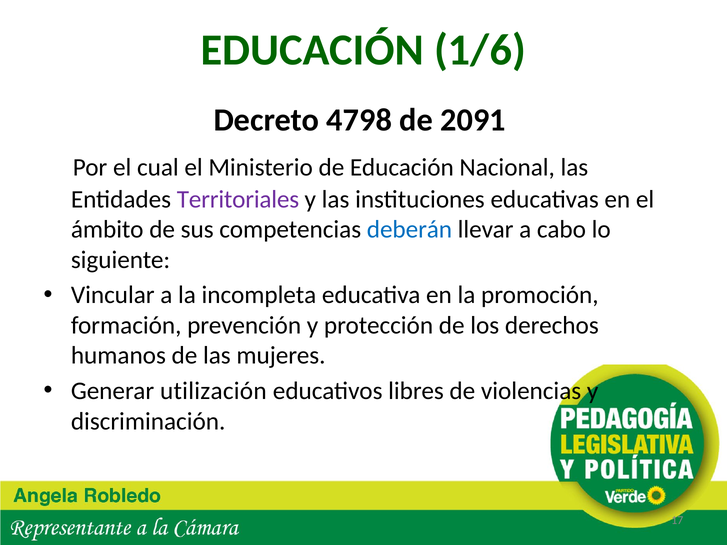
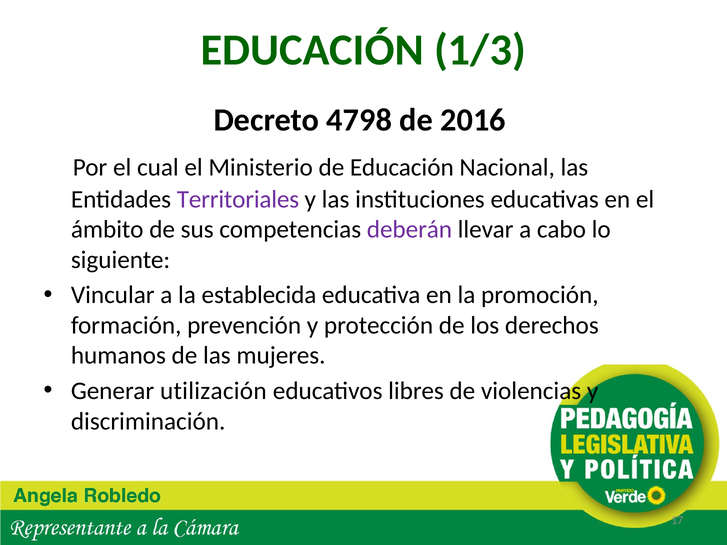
1/6: 1/6 -> 1/3 (480, 50)
2091: 2091 -> 2016 (473, 120)
deberán colour: blue -> purple (409, 230)
incompleta: incompleta -> establecida (259, 295)
